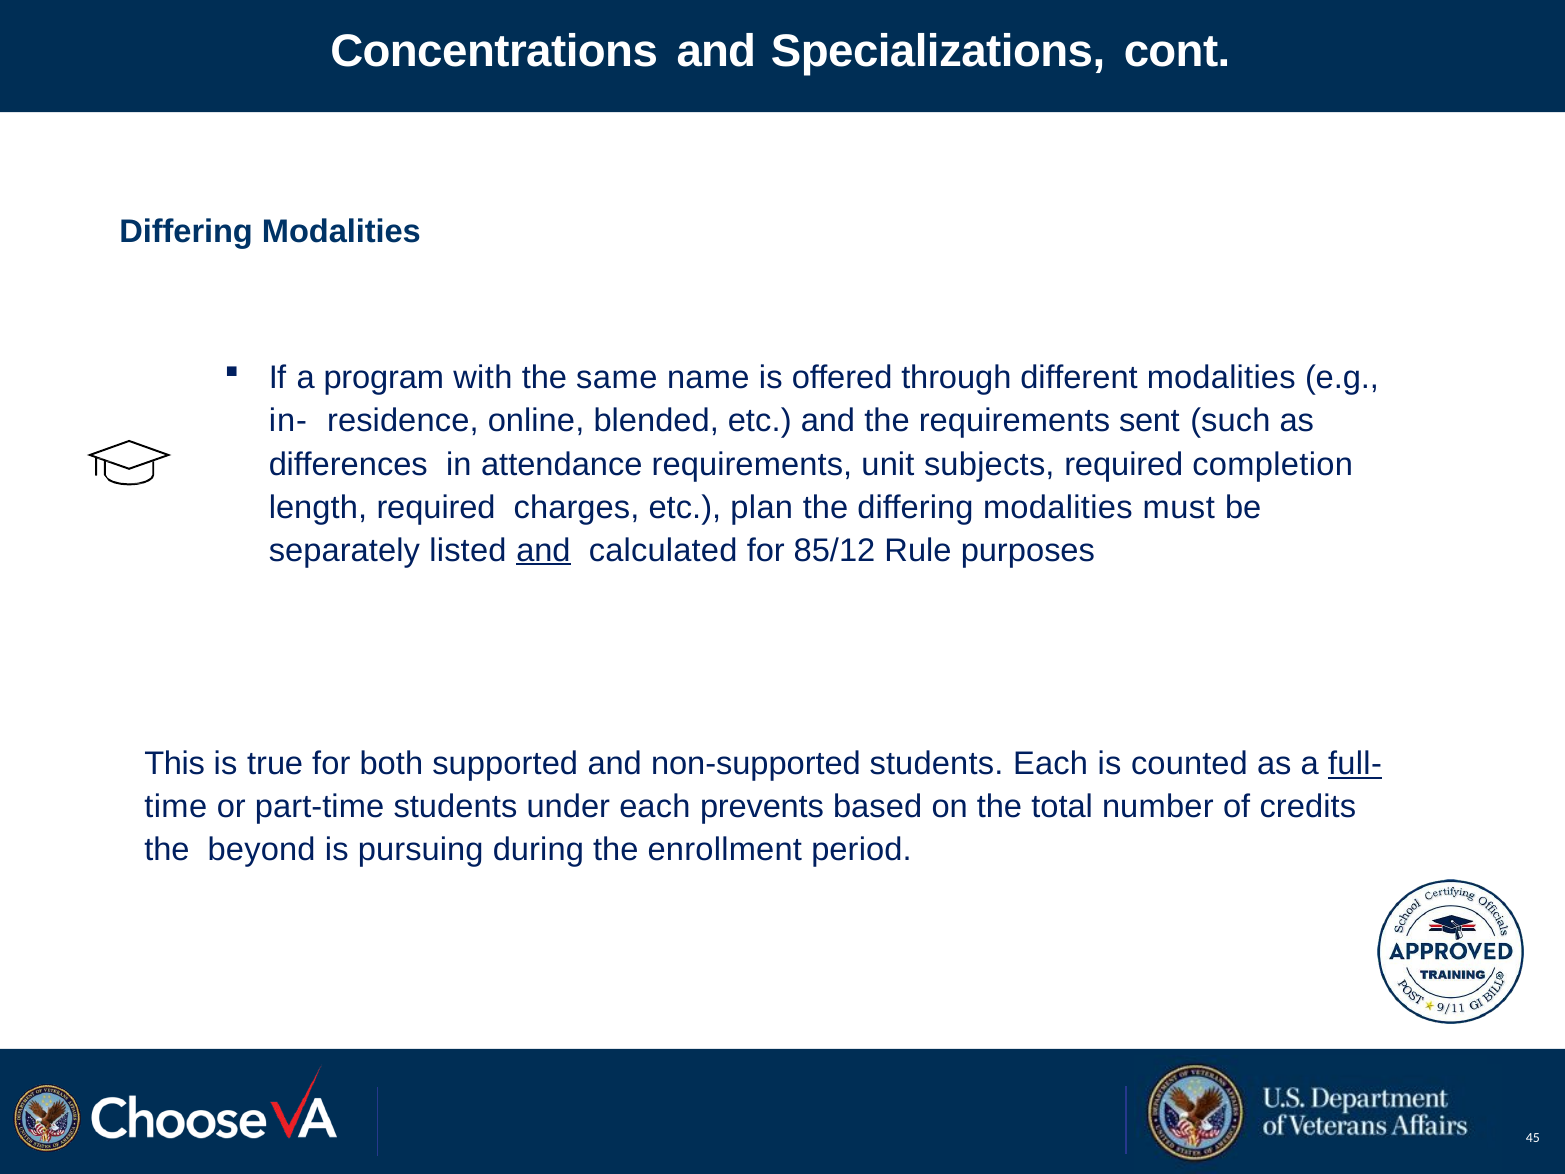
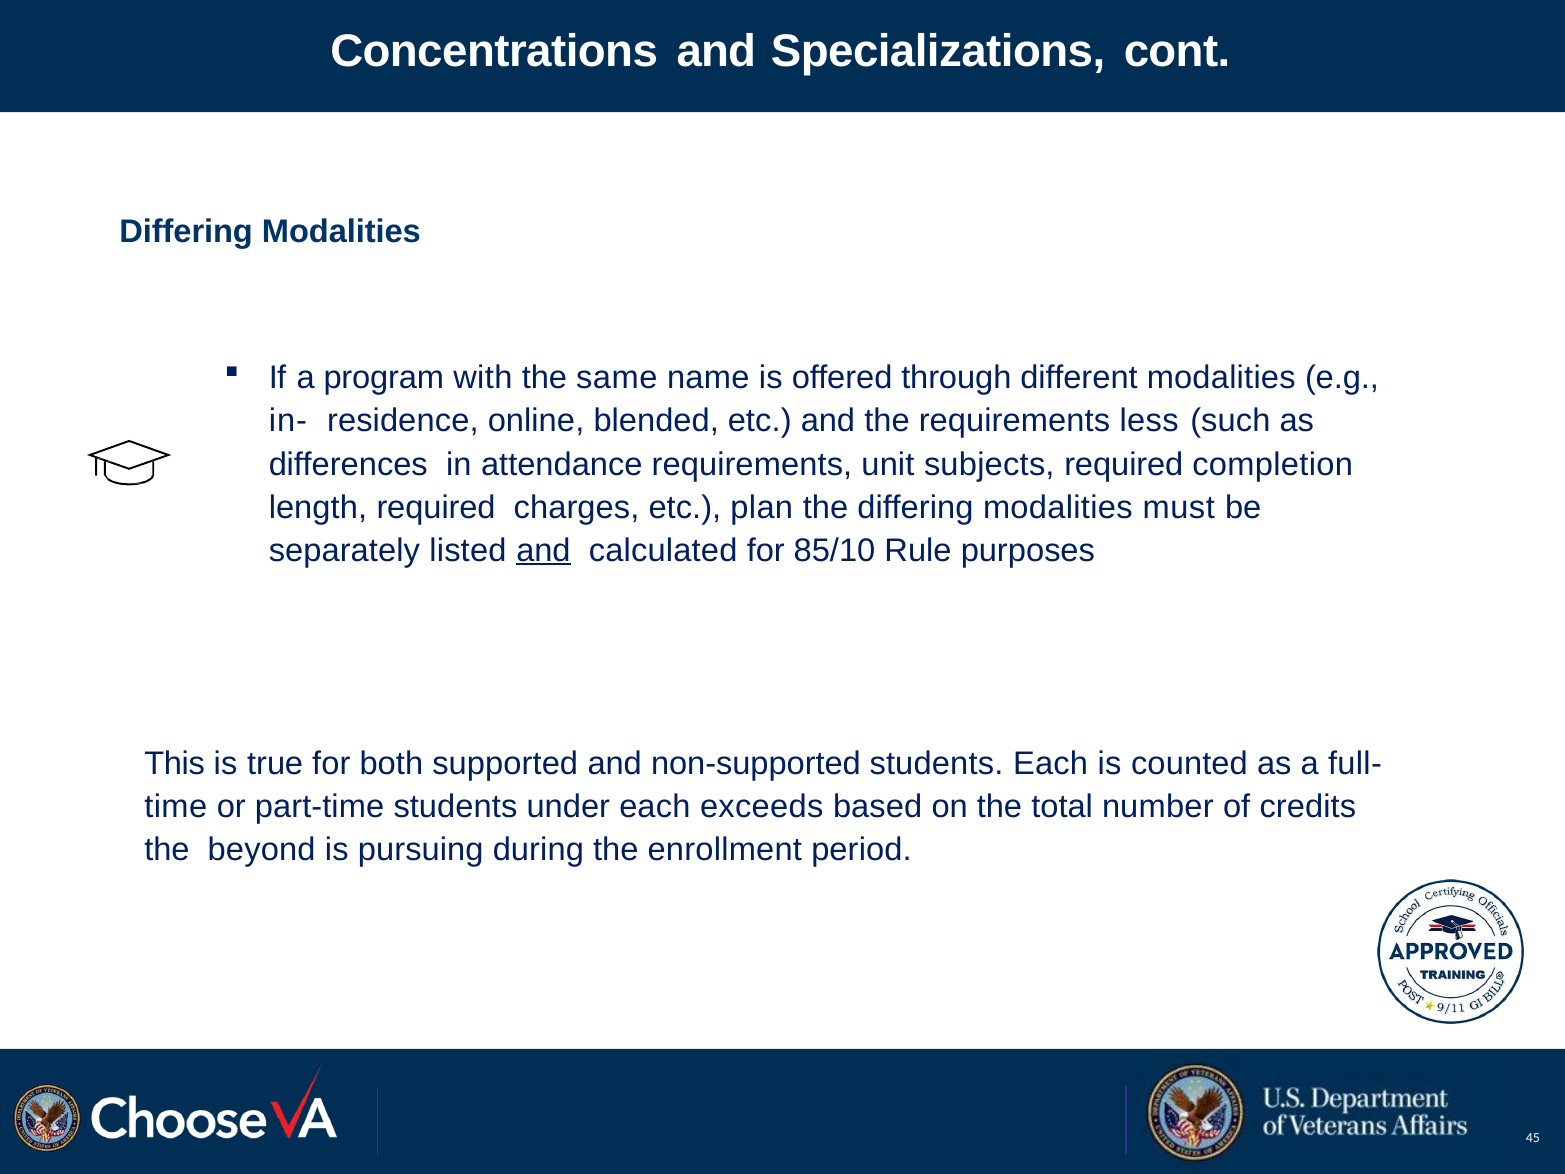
sent: sent -> less (1149, 421)
85/12: 85/12 -> 85/10 (835, 550)
full- underline: present -> none (1355, 763)
prevents: prevents -> exceeds (762, 806)
